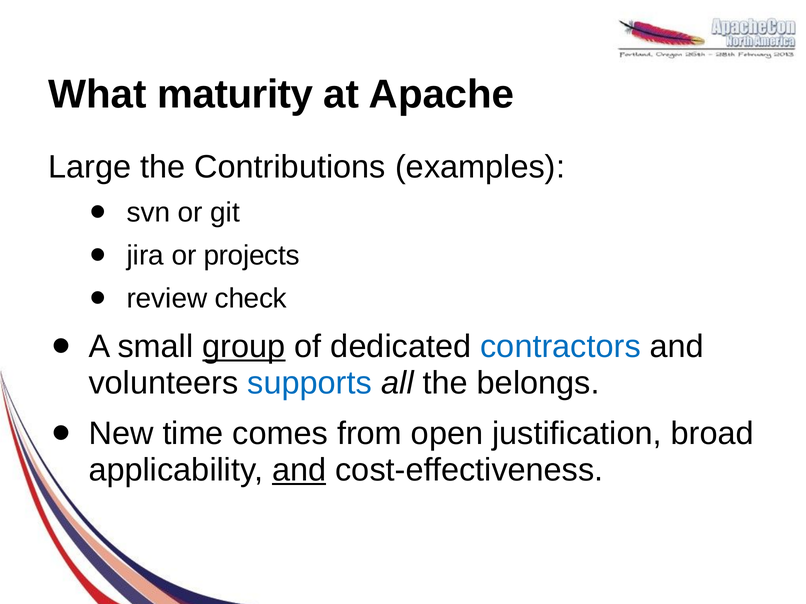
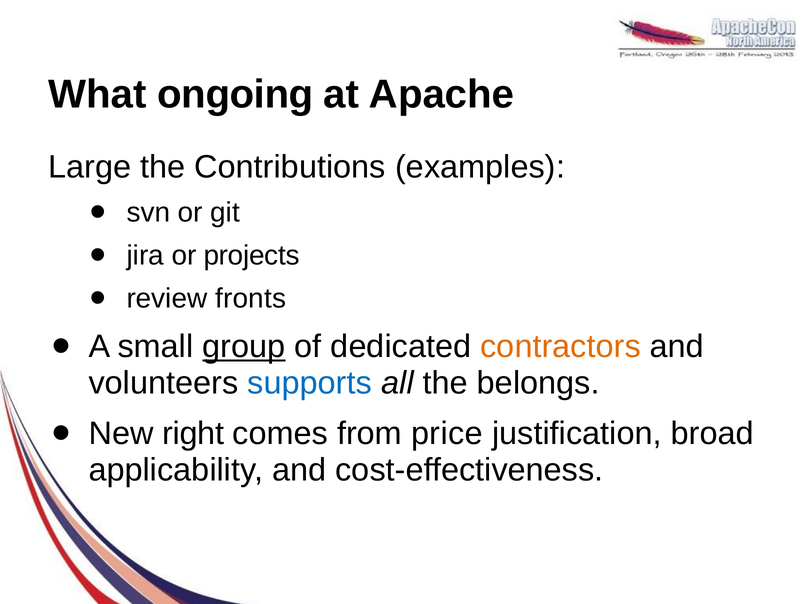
maturity: maturity -> ongoing (235, 95)
check: check -> fronts (251, 299)
contractors colour: blue -> orange (560, 347)
time: time -> right (193, 434)
open: open -> price (447, 434)
and underline: present -> none (299, 470)
